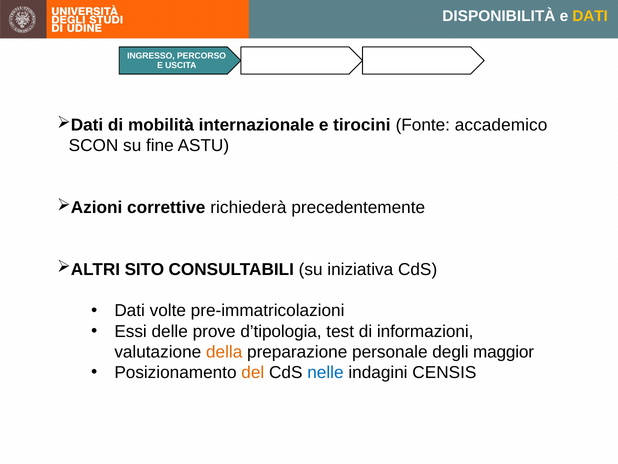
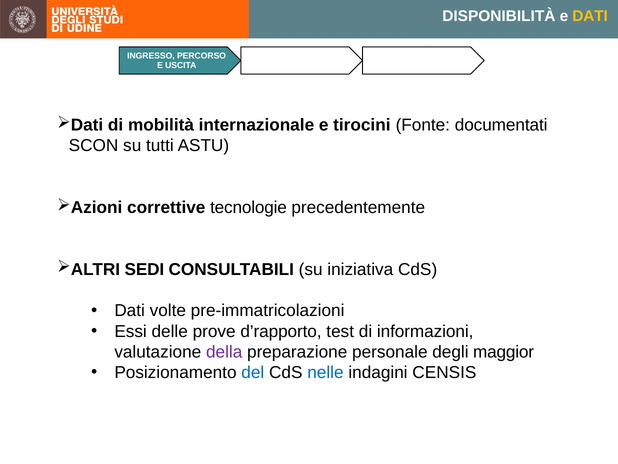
accademico: accademico -> documentati (501, 125)
fine: fine -> tutti (160, 146)
richiederà: richiederà -> tecnologie (249, 207)
SITO: SITO -> SEDI (144, 269)
d’tipologia: d’tipologia -> d’rapporto (281, 331)
della colour: orange -> purple (224, 352)
del colour: orange -> blue (253, 372)
